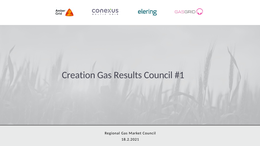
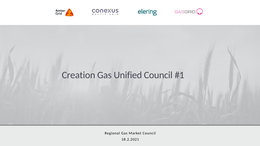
Results: Results -> Unified (128, 75)
